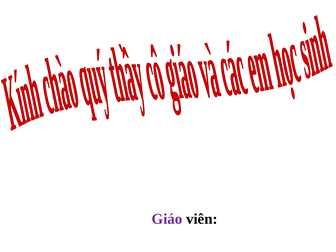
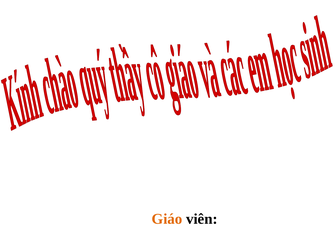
Giáo colour: purple -> orange (167, 219)
